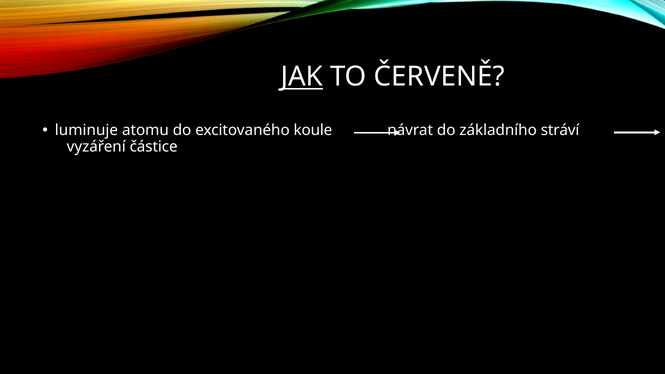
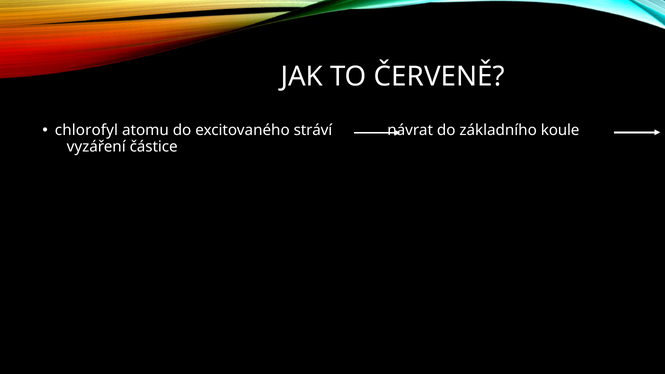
JAK underline: present -> none (302, 77)
luminuje: luminuje -> chlorofyl (86, 130)
koule: koule -> stráví (313, 130)
stráví: stráví -> koule (560, 130)
